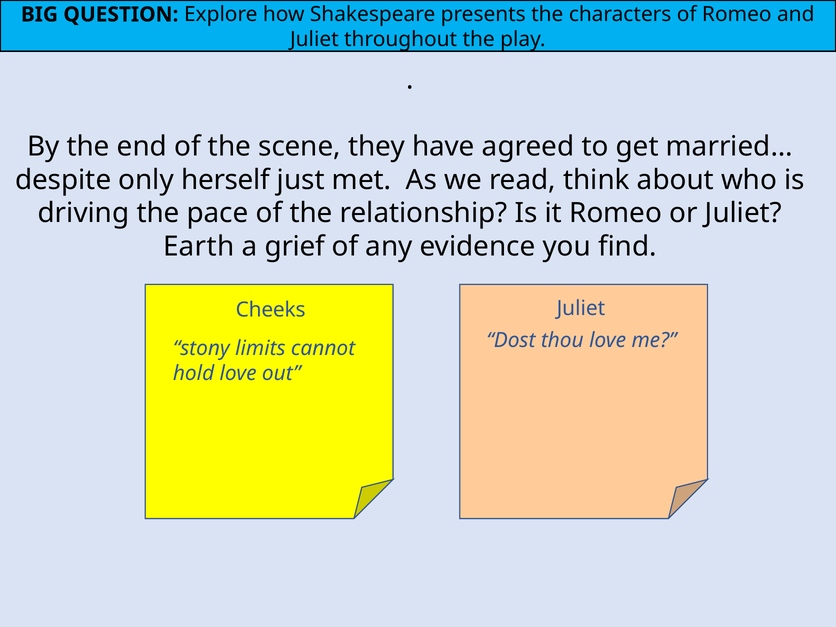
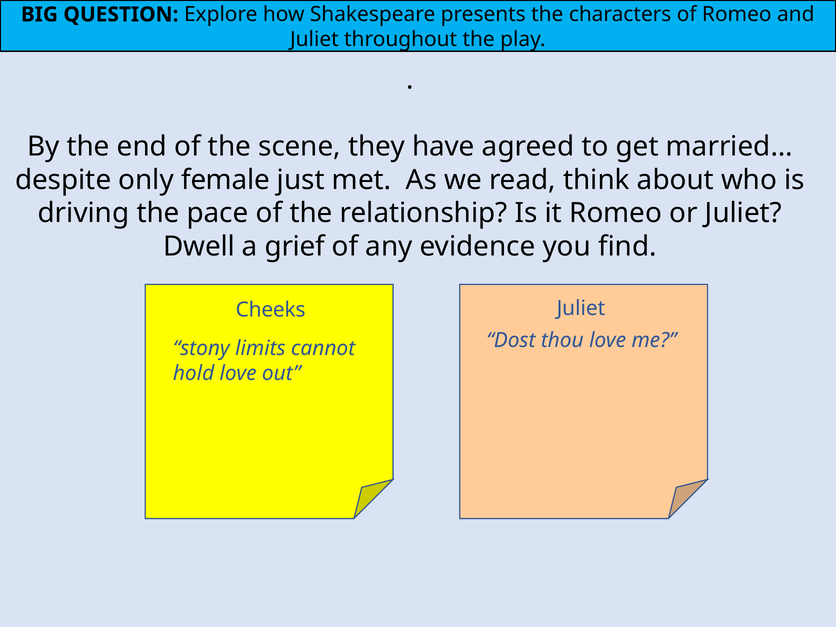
herself: herself -> female (226, 180)
Earth: Earth -> Dwell (199, 247)
